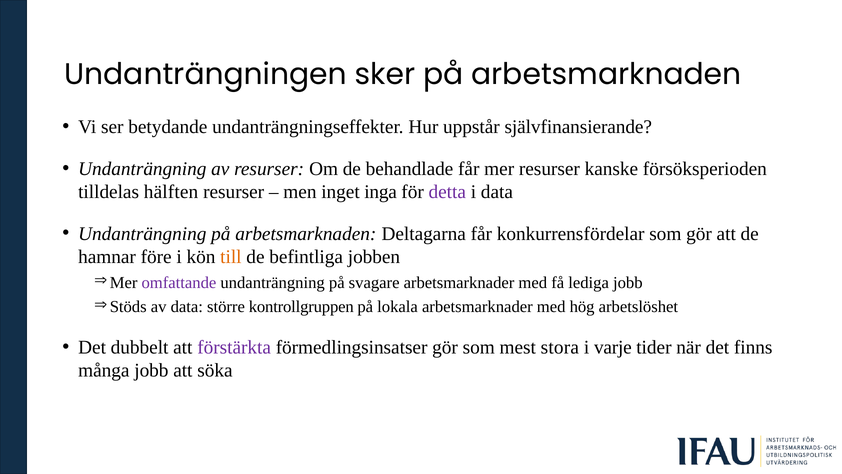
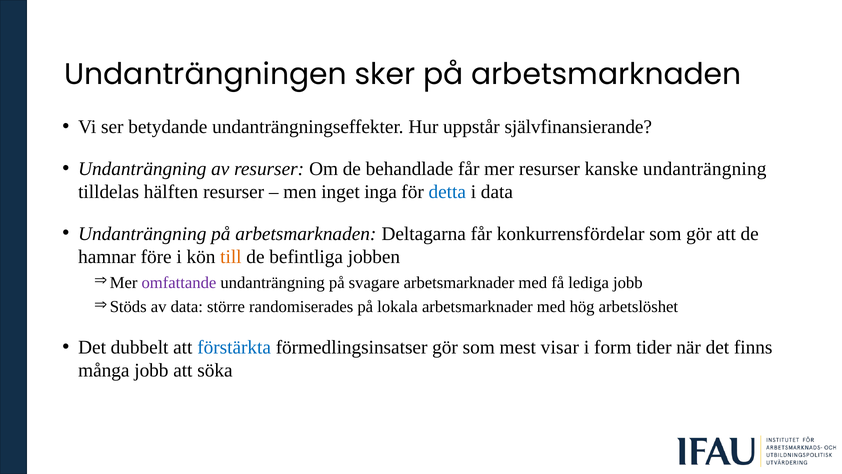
kanske försöksperioden: försöksperioden -> undanträngning (705, 169)
detta colour: purple -> blue (447, 192)
kontrollgruppen: kontrollgruppen -> randomiserades (301, 307)
förstärkta colour: purple -> blue (234, 347)
stora: stora -> visar (560, 347)
varje: varje -> form (613, 347)
